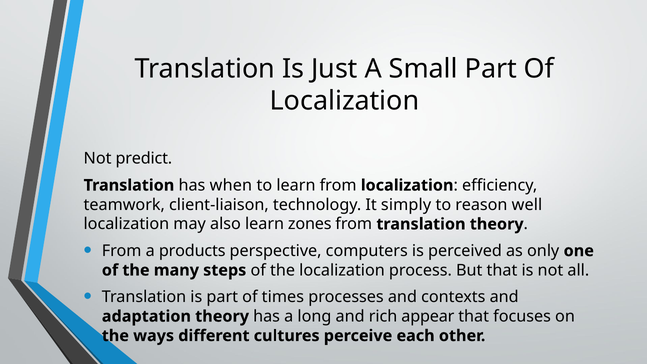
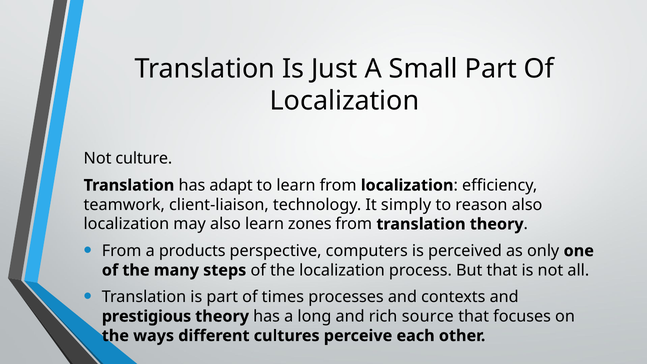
predict: predict -> culture (144, 159)
when: when -> adapt (231, 185)
reason well: well -> also (527, 205)
adaptation: adaptation -> prestigious (146, 316)
appear: appear -> source (428, 316)
